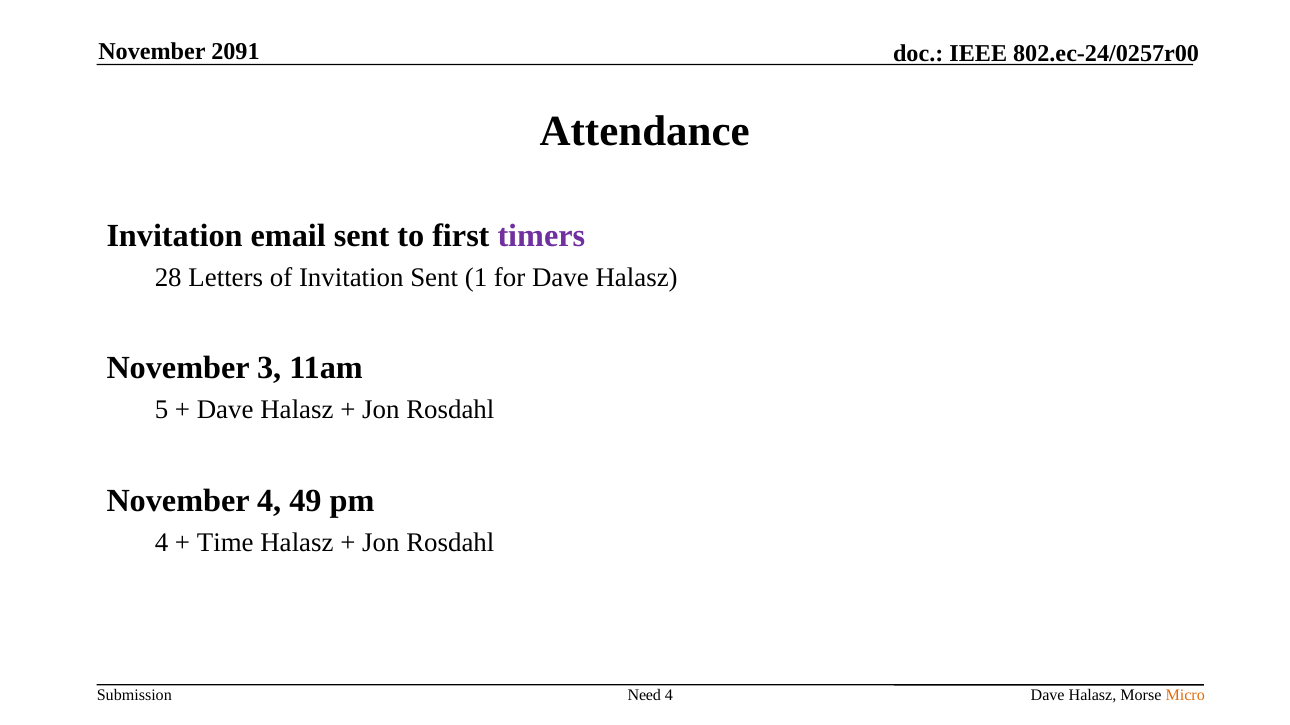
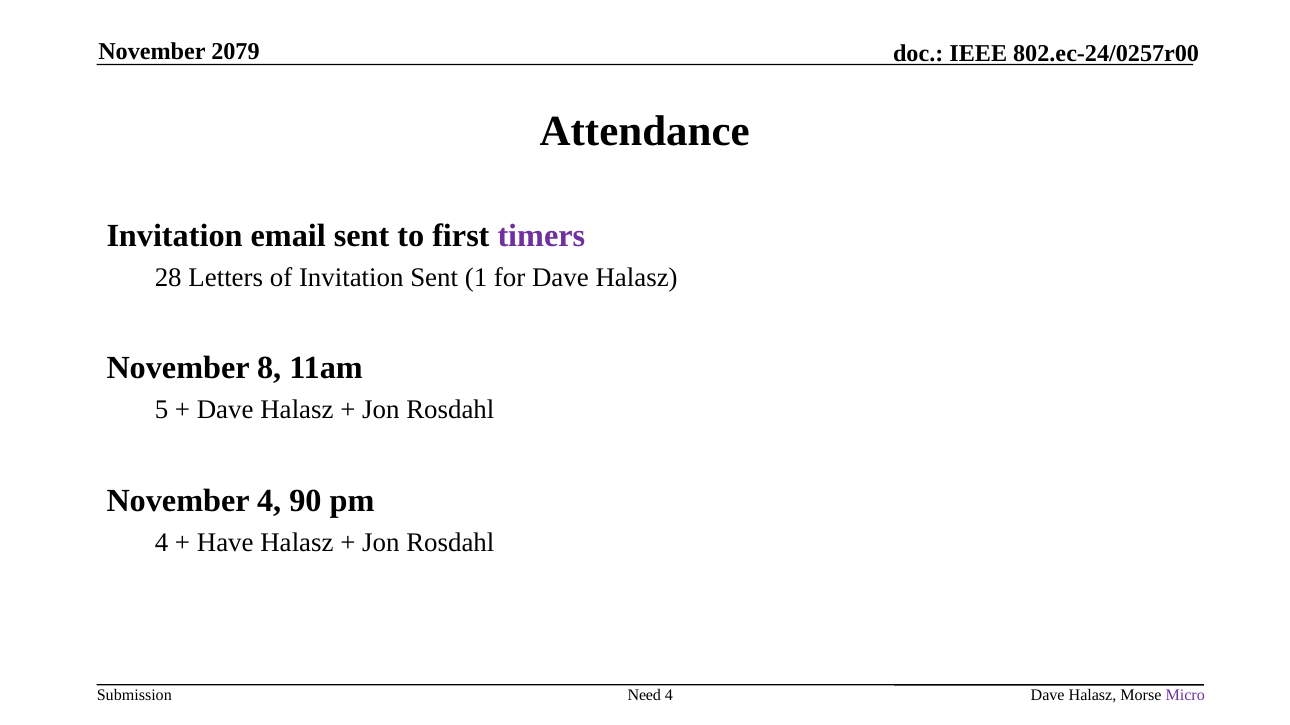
2091: 2091 -> 2079 (235, 51)
3: 3 -> 8 (269, 369)
49: 49 -> 90 (305, 501)
Time: Time -> Have (225, 543)
Micro colour: orange -> purple (1185, 696)
